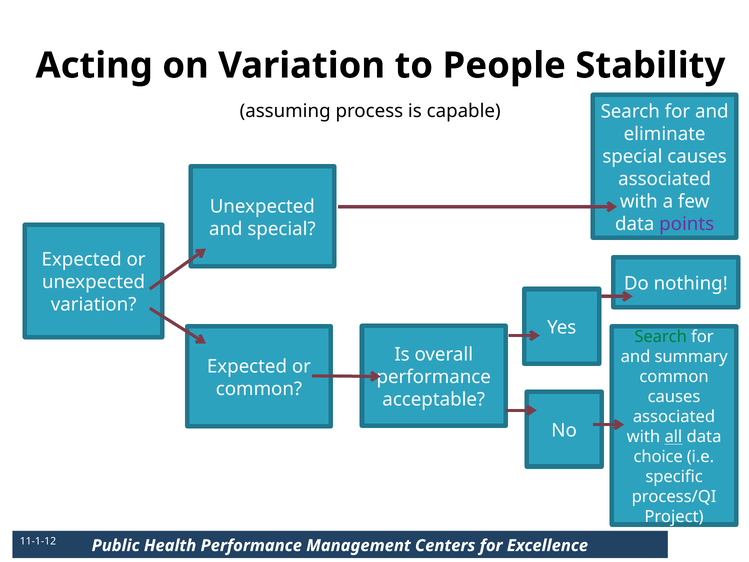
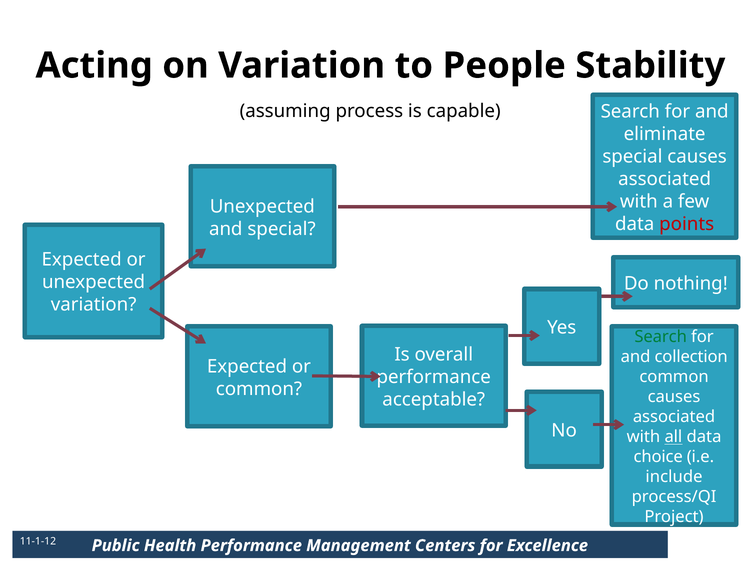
points colour: purple -> red (687, 224)
summary: summary -> collection (691, 357)
specific: specific -> include (674, 476)
